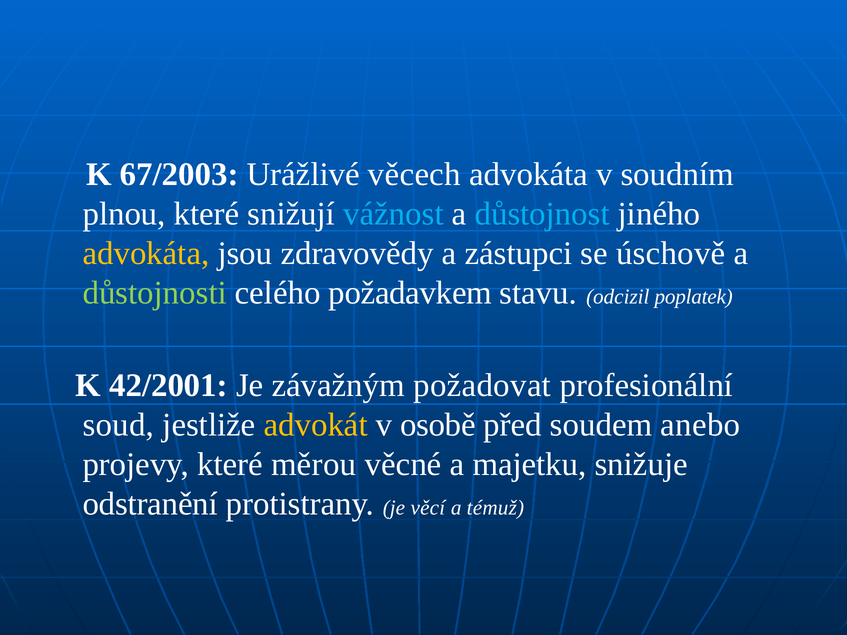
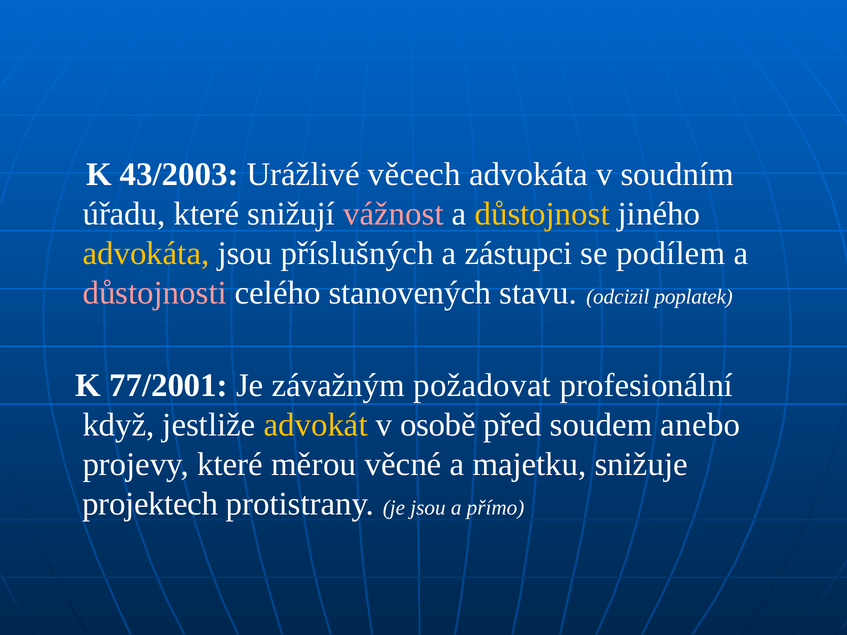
67/2003: 67/2003 -> 43/2003 (179, 175)
plnou: plnou -> úřadu (124, 214)
vážnost colour: light blue -> pink (393, 214)
důstojnost colour: light blue -> yellow (542, 214)
zdravovědy: zdravovědy -> příslušných (357, 254)
úschově: úschově -> podílem (671, 254)
důstojnosti colour: light green -> pink (155, 293)
požadavkem: požadavkem -> stanovených (410, 293)
42/2001: 42/2001 -> 77/2001 (168, 385)
soud: soud -> když (118, 425)
odstranění: odstranění -> projektech (150, 504)
je věcí: věcí -> jsou (428, 508)
témuž: témuž -> přímo (496, 508)
